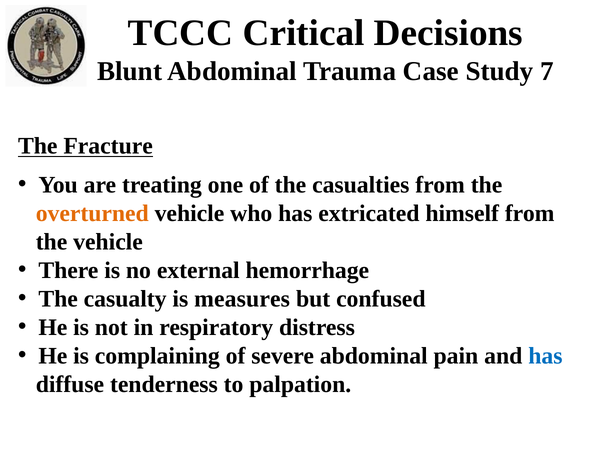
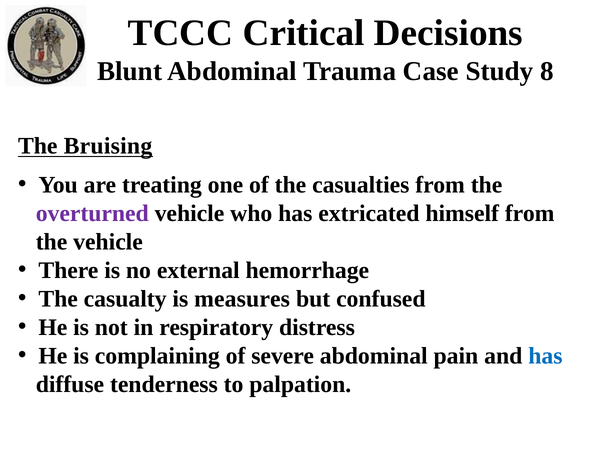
7: 7 -> 8 (547, 71)
Fracture: Fracture -> Bruising (108, 146)
overturned colour: orange -> purple (92, 213)
